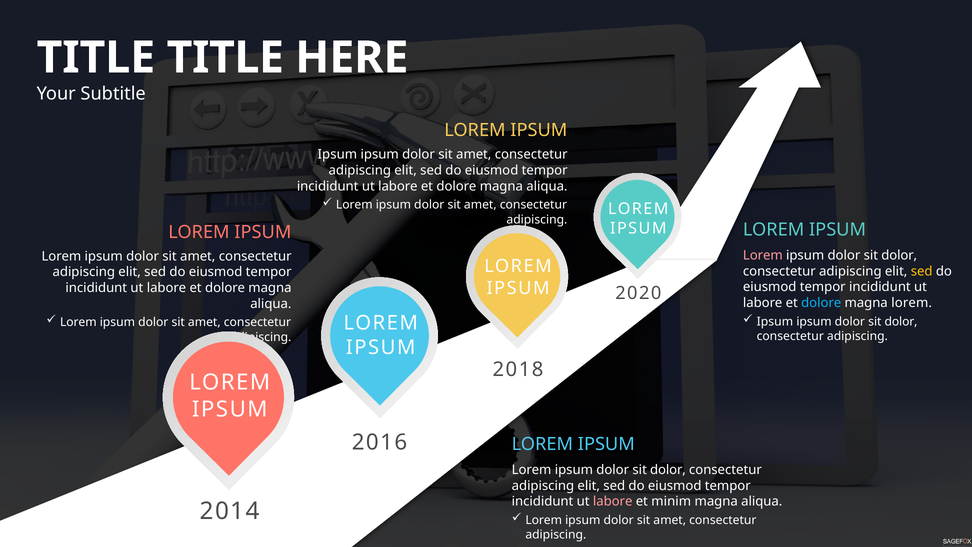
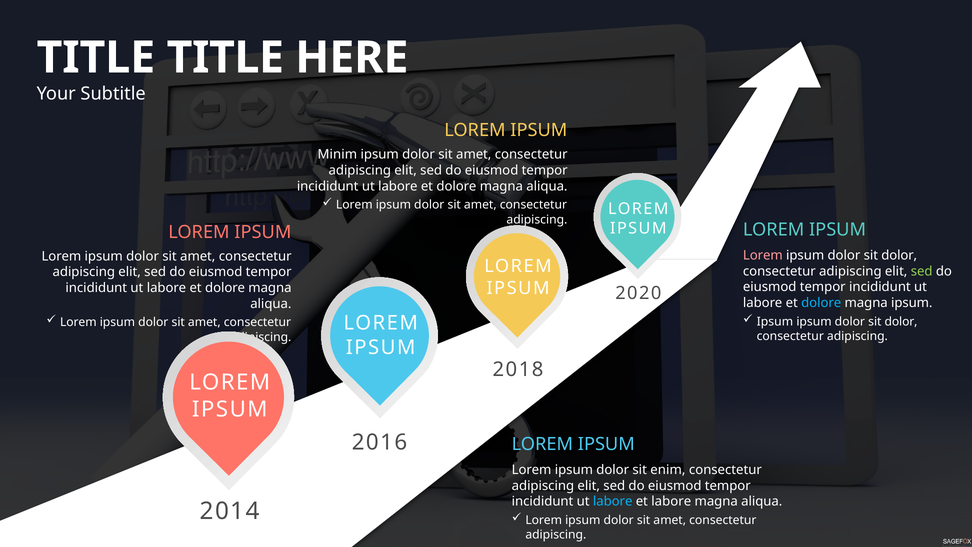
Ipsum: Ipsum -> Minim (337, 154)
sed colour: yellow -> light green (922, 271)
magna lorem: lorem -> ipsum (912, 303)
dolor: dolor -> enim (668, 470)
labore colour: pink -> light blue (613, 501)
et minim: minim -> labore (671, 501)
